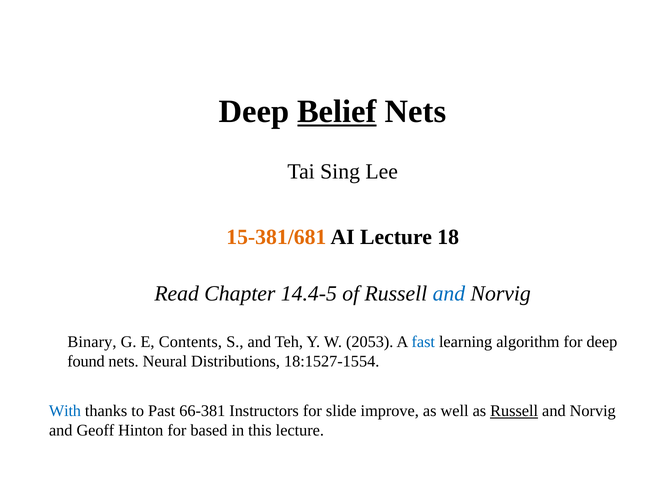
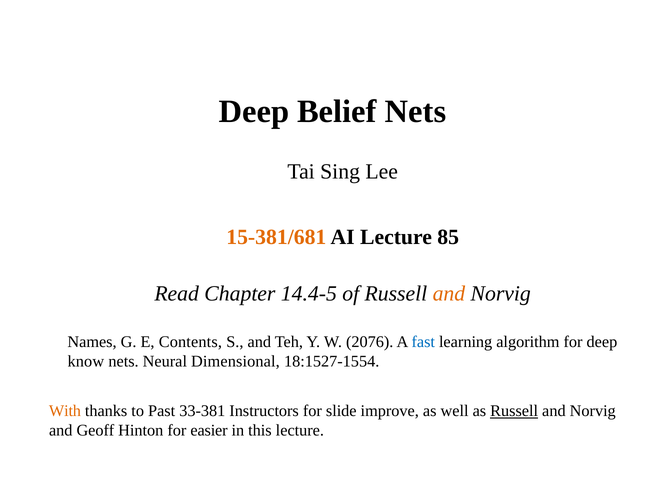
Belief underline: present -> none (337, 112)
18: 18 -> 85 (448, 237)
and colour: blue -> orange (449, 294)
Binary: Binary -> Names (92, 342)
2053: 2053 -> 2076 (370, 342)
found: found -> know (86, 362)
Distributions: Distributions -> Dimensional (235, 362)
With colour: blue -> orange (65, 411)
66-381: 66-381 -> 33-381 (202, 411)
based: based -> easier (209, 431)
